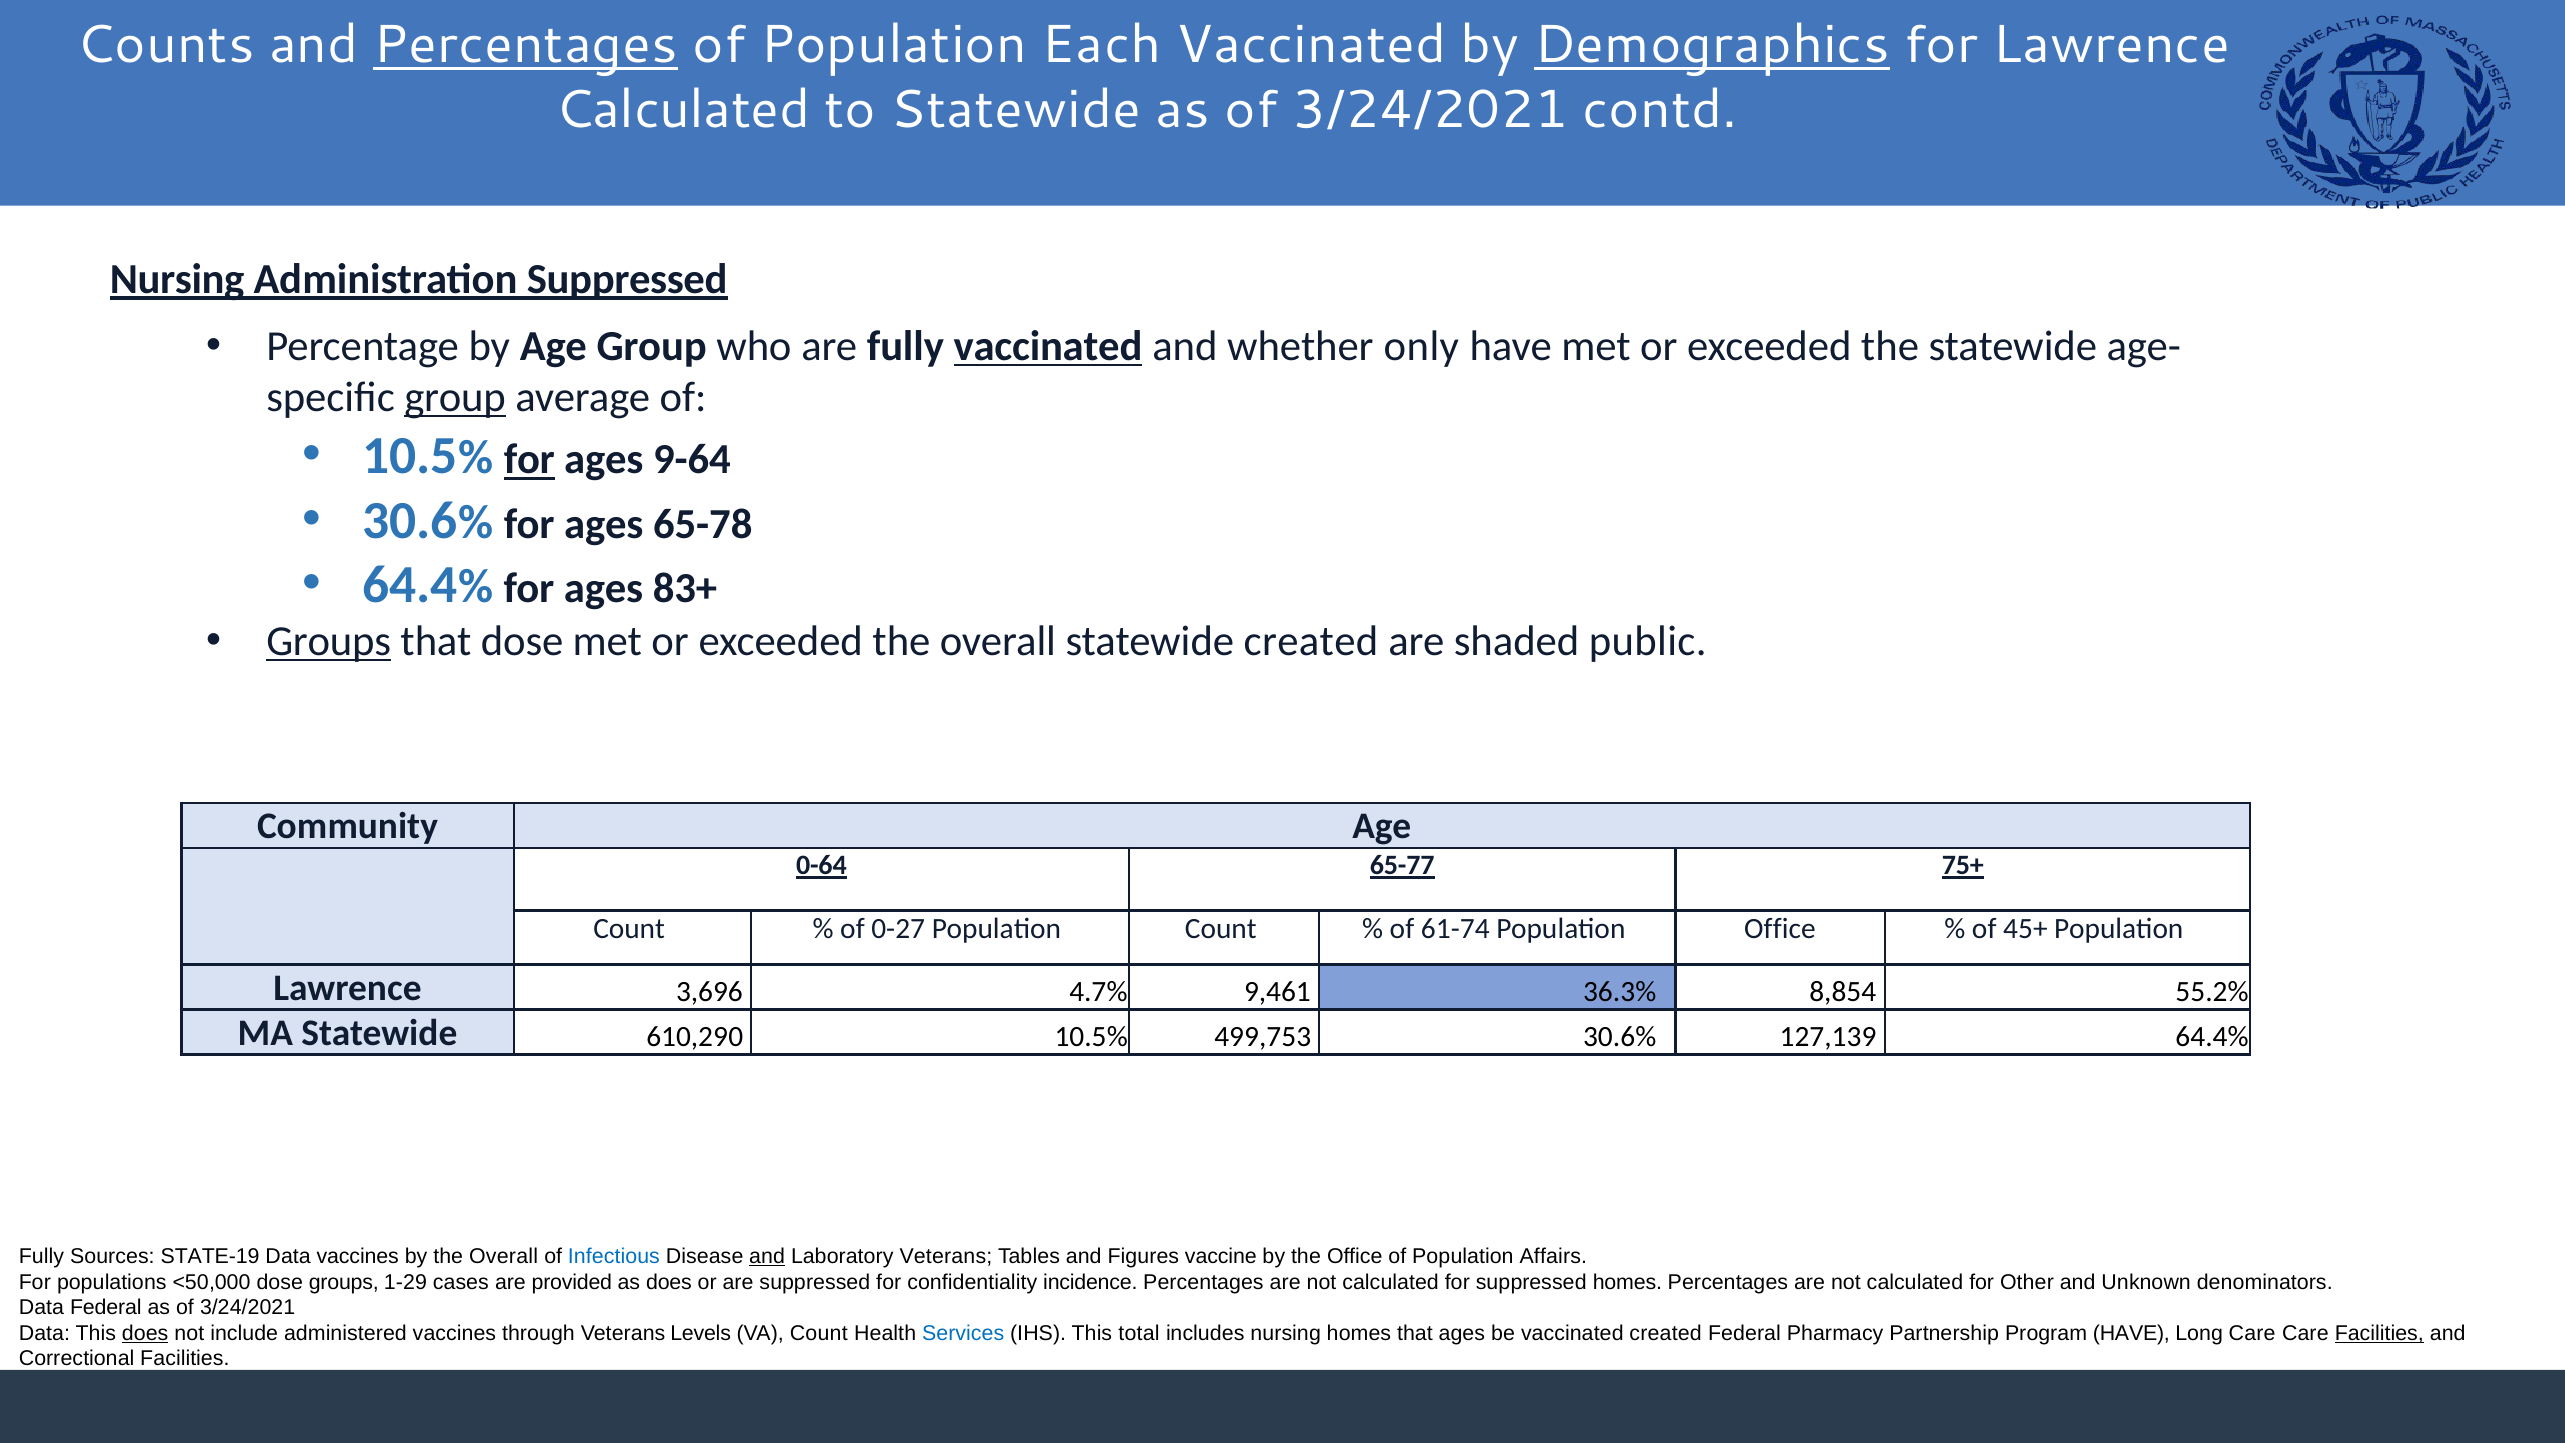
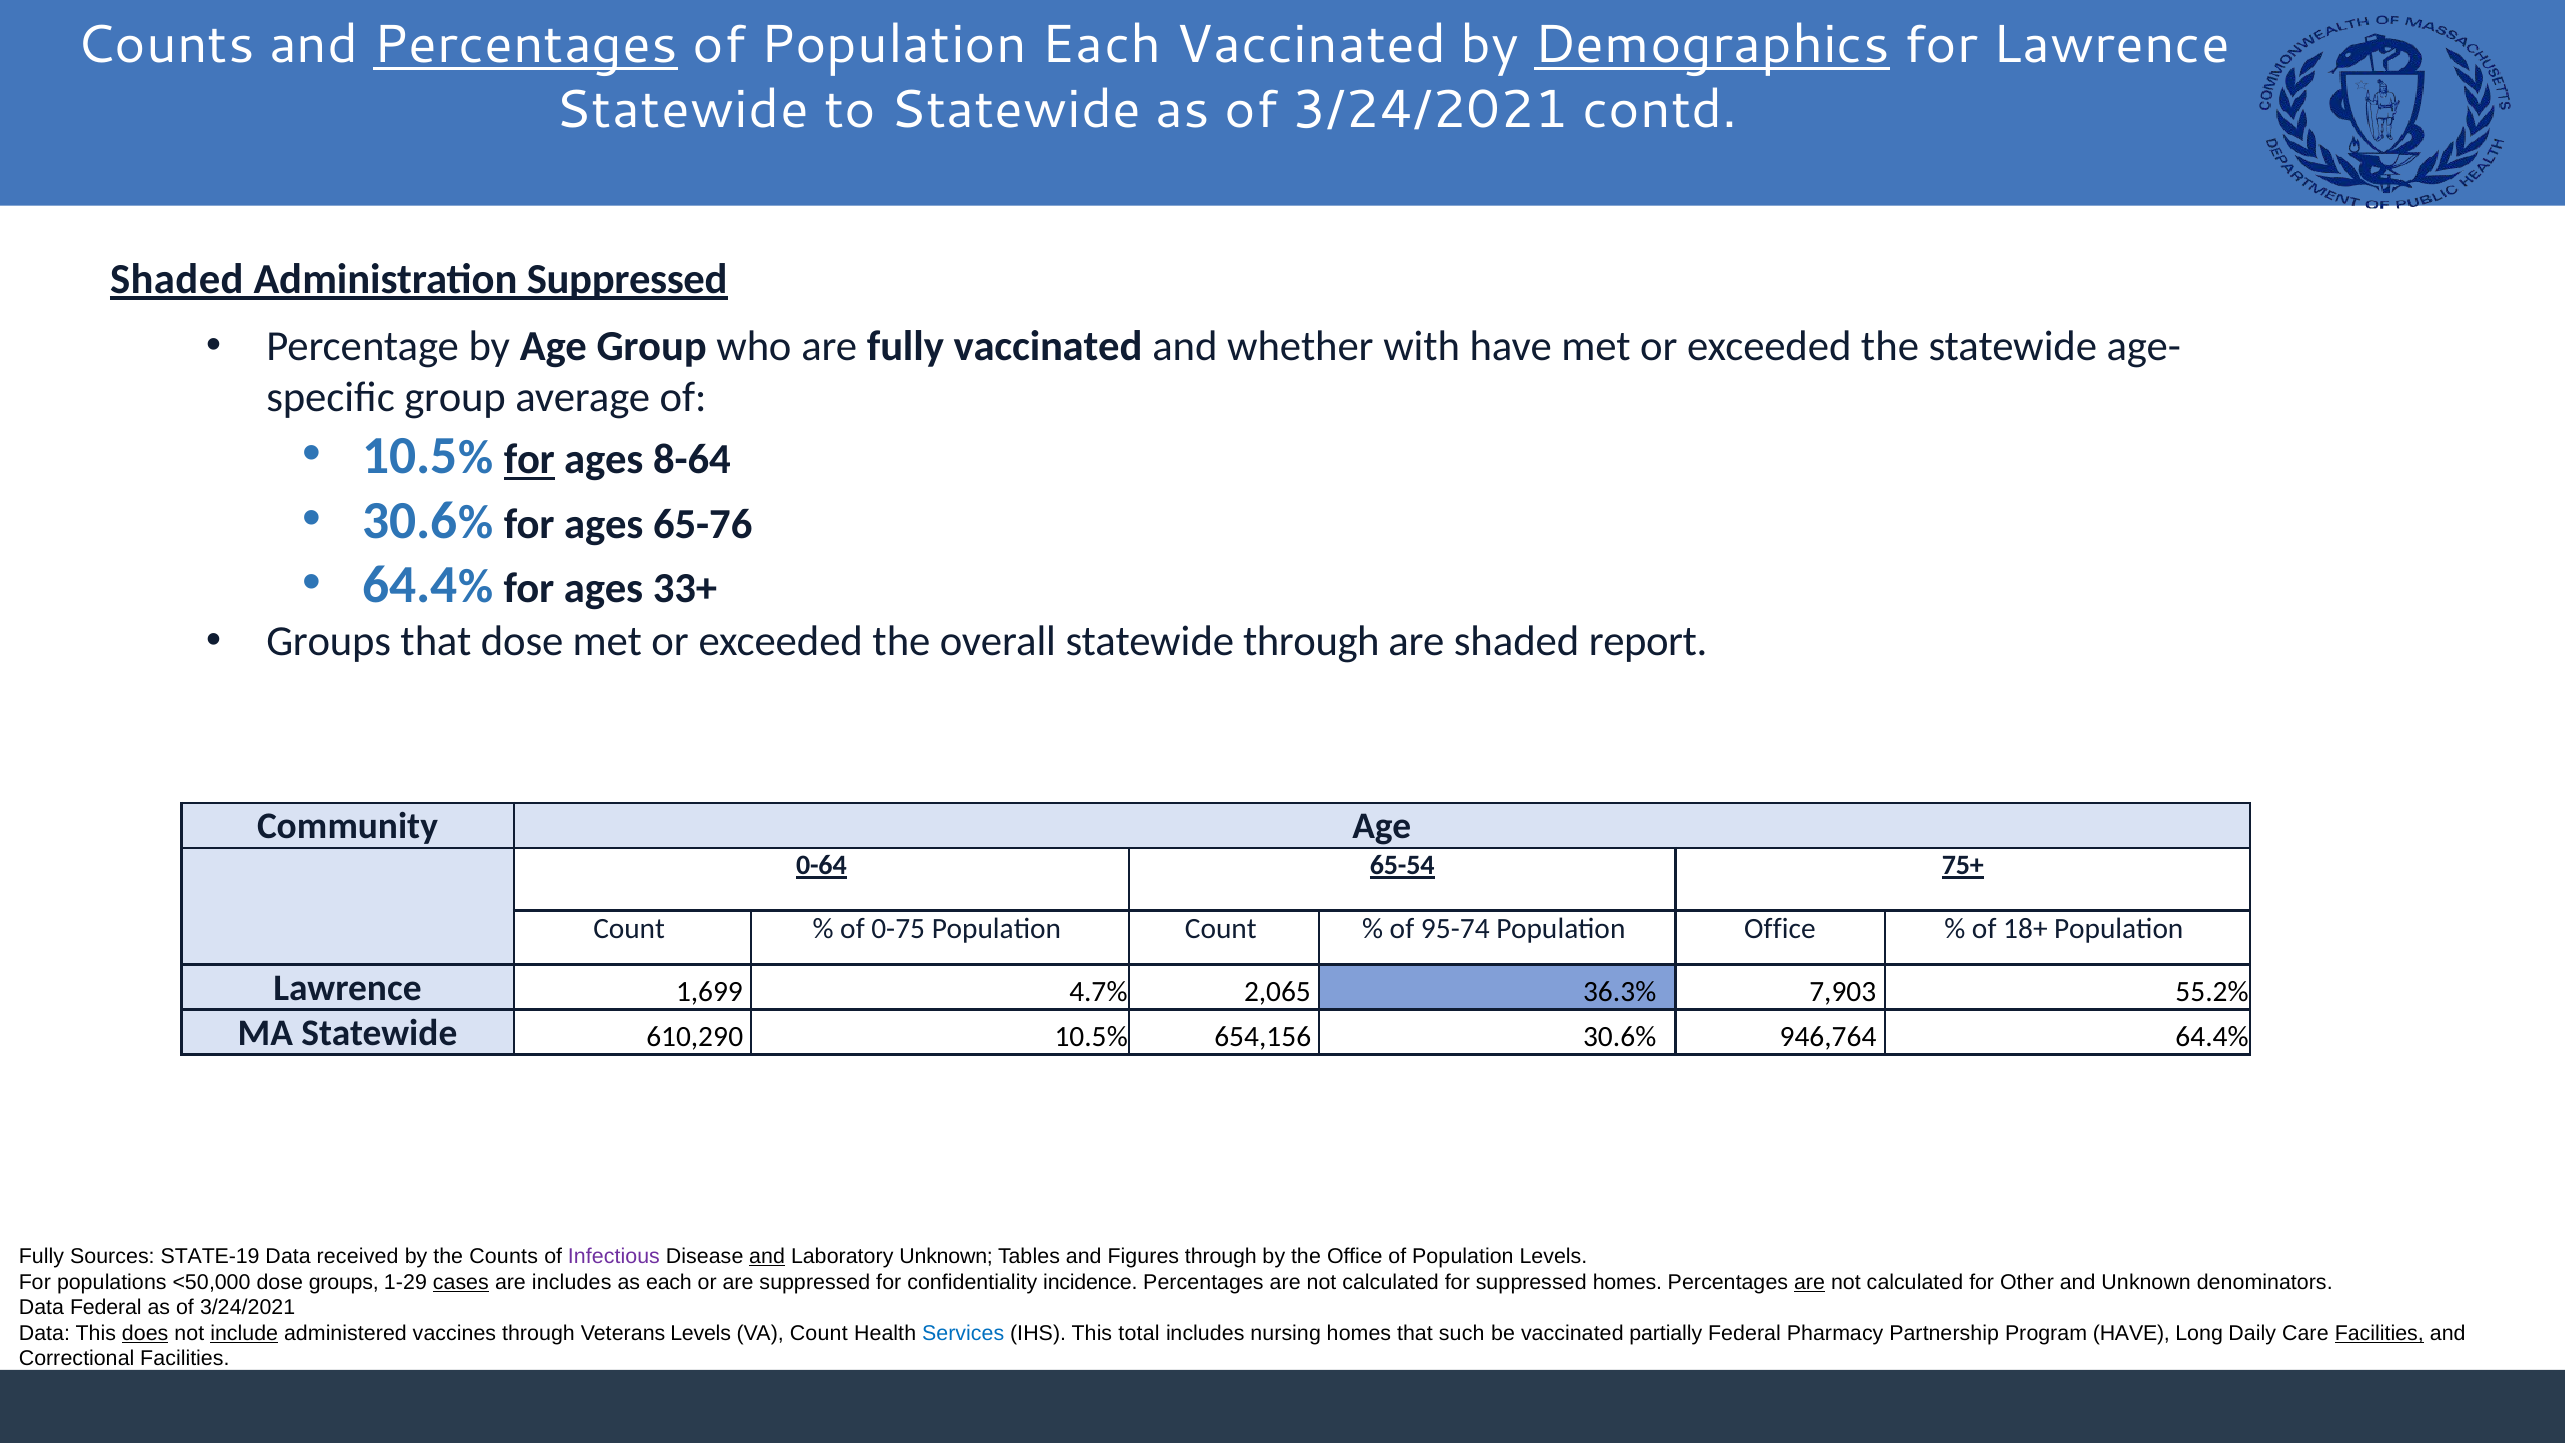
Calculated: Calculated -> Statewide (682, 109)
Nursing: Nursing -> Shaded (177, 279)
vaccinated underline: present -> none (1048, 346)
only: only -> with (1422, 346)
group underline: present -> none (455, 398)
9-64: 9-64 -> 8-64 (692, 460)
65-78: 65-78 -> 65-76 (703, 524)
83+: 83+ -> 33+ (685, 588)
Groups underline: present -> none (329, 641)
statewide created: created -> through (1311, 641)
public: public -> report (1648, 641)
65-77: 65-77 -> 65-54 (1402, 865)
0-27: 0-27 -> 0-75 (898, 929)
61-74: 61-74 -> 95-74 (1455, 929)
45+: 45+ -> 18+ (2025, 929)
3,696: 3,696 -> 1,699 (709, 992)
9,461: 9,461 -> 2,065 (1277, 992)
8,854: 8,854 -> 7,903 (1843, 992)
499,753: 499,753 -> 654,156 (1263, 1037)
127,139: 127,139 -> 946,764 (1828, 1037)
Data vaccines: vaccines -> received (358, 1256)
by the Overall: Overall -> Counts (504, 1256)
Infectious colour: blue -> purple (614, 1256)
Laboratory Veterans: Veterans -> Unknown (946, 1256)
Figures vaccine: vaccine -> through (1221, 1256)
Population Affairs: Affairs -> Levels (1553, 1256)
cases underline: none -> present (461, 1282)
are provided: provided -> includes (572, 1282)
as does: does -> each (669, 1282)
are underline: none -> present (1810, 1282)
include underline: none -> present (244, 1333)
that ages: ages -> such (1462, 1333)
vaccinated created: created -> partially (1666, 1333)
Long Care: Care -> Daily (2252, 1333)
